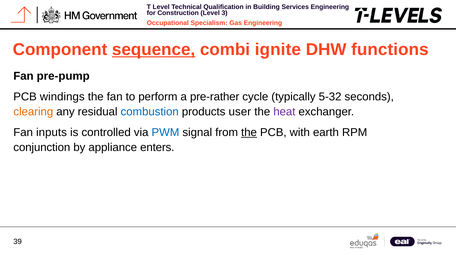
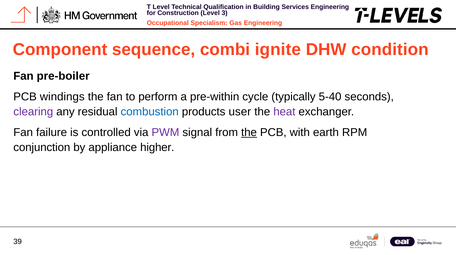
sequence underline: present -> none (154, 49)
functions: functions -> condition (390, 49)
pre-pump: pre-pump -> pre-boiler (63, 76)
pre-rather: pre-rather -> pre-within (215, 97)
5-32: 5-32 -> 5-40 (330, 97)
clearing colour: orange -> purple (33, 112)
inputs: inputs -> failure (52, 132)
PWM colour: blue -> purple (165, 132)
enters: enters -> higher (157, 147)
